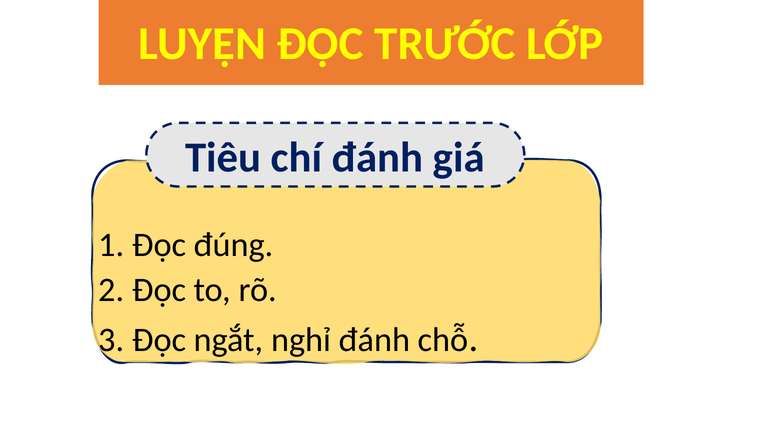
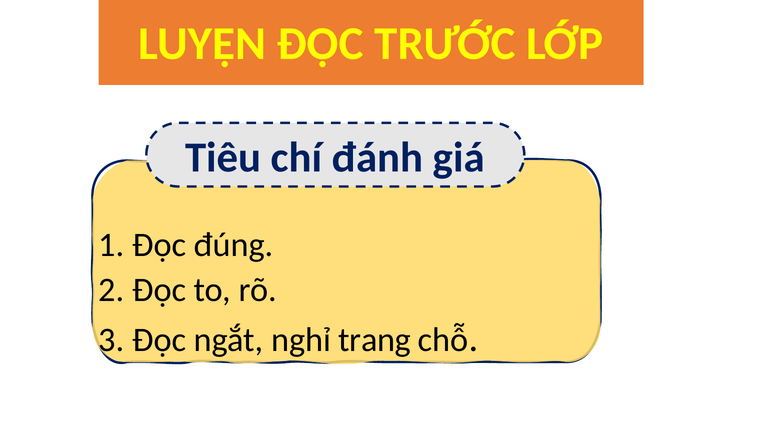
nghỉ đánh: đánh -> trang (375, 340)
